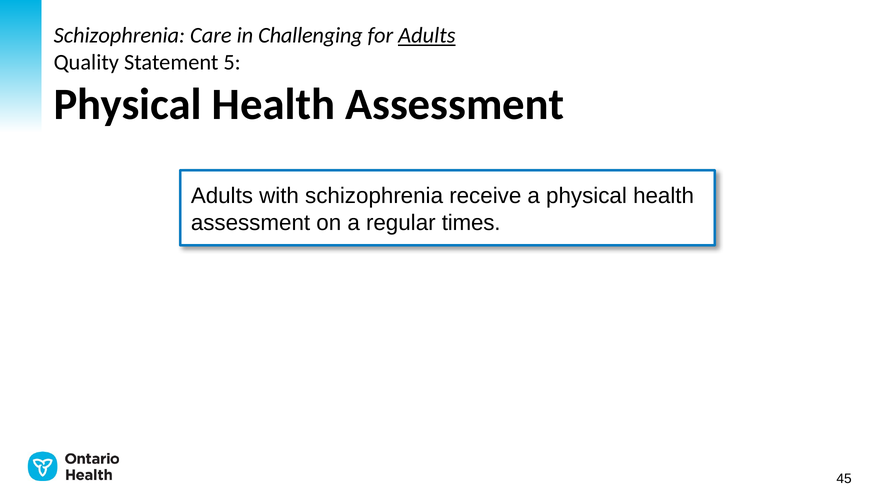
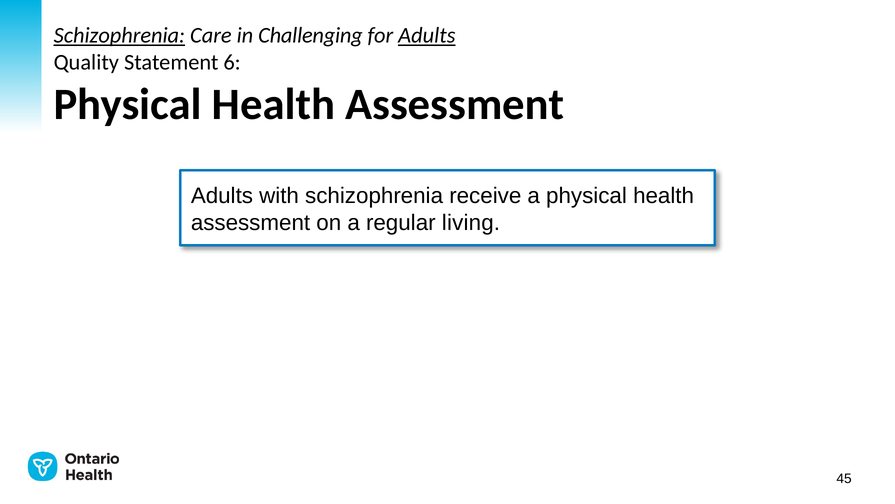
Schizophrenia underline: none -> present (119, 36)
5: 5 -> 6 (232, 62)
times: times -> living (471, 223)
